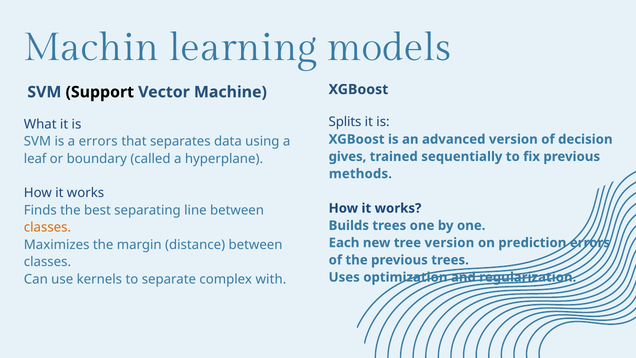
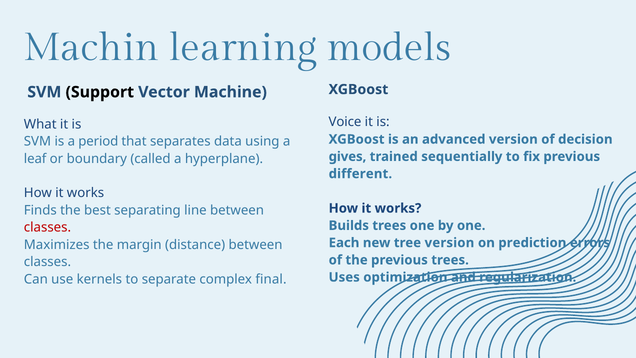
Splits: Splits -> Voice (345, 122)
a errors: errors -> period (98, 141)
methods: methods -> different (360, 174)
classes colour: orange -> red (47, 227)
with: with -> final (271, 279)
